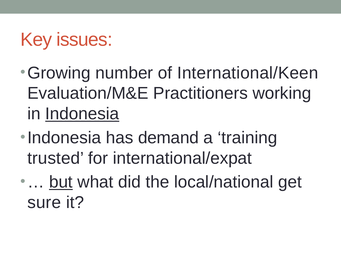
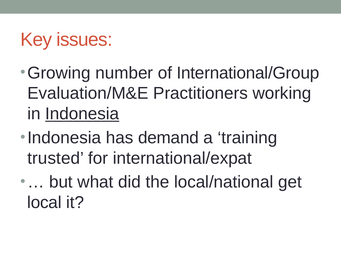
International/Keen: International/Keen -> International/Group (248, 73)
but underline: present -> none (61, 182)
sure: sure -> local (44, 202)
